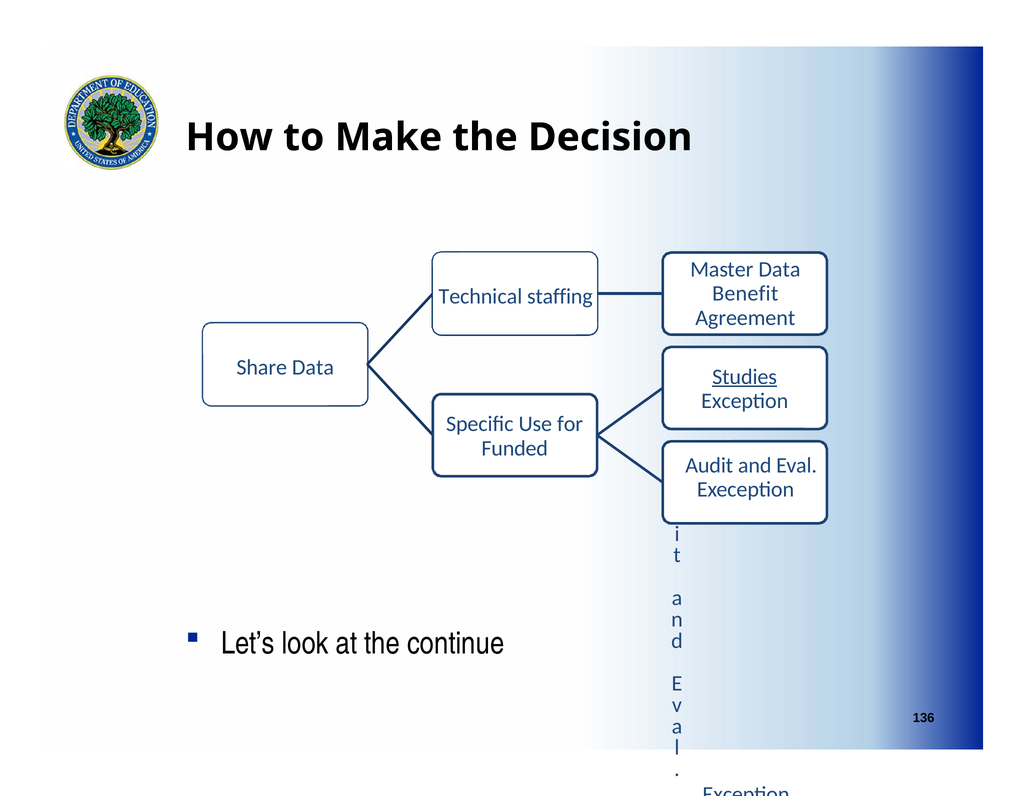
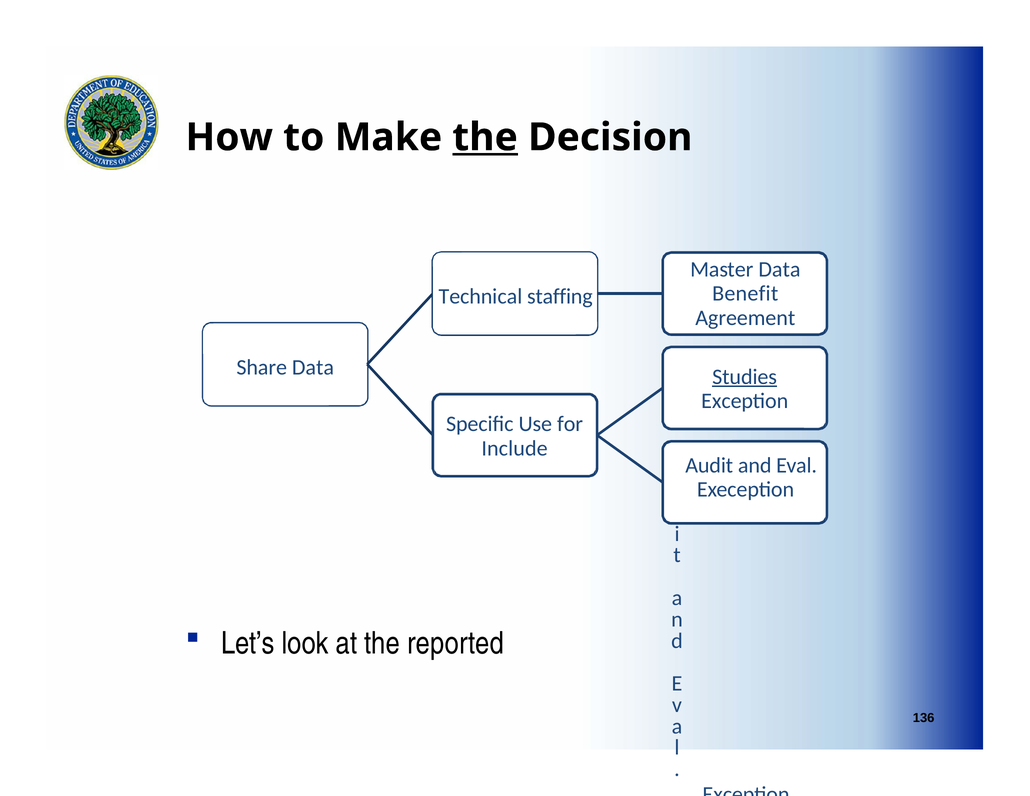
the underline: none -> present (485, 137)
Funded: Funded -> Include (515, 448)
continue: continue -> reported (456, 643)
